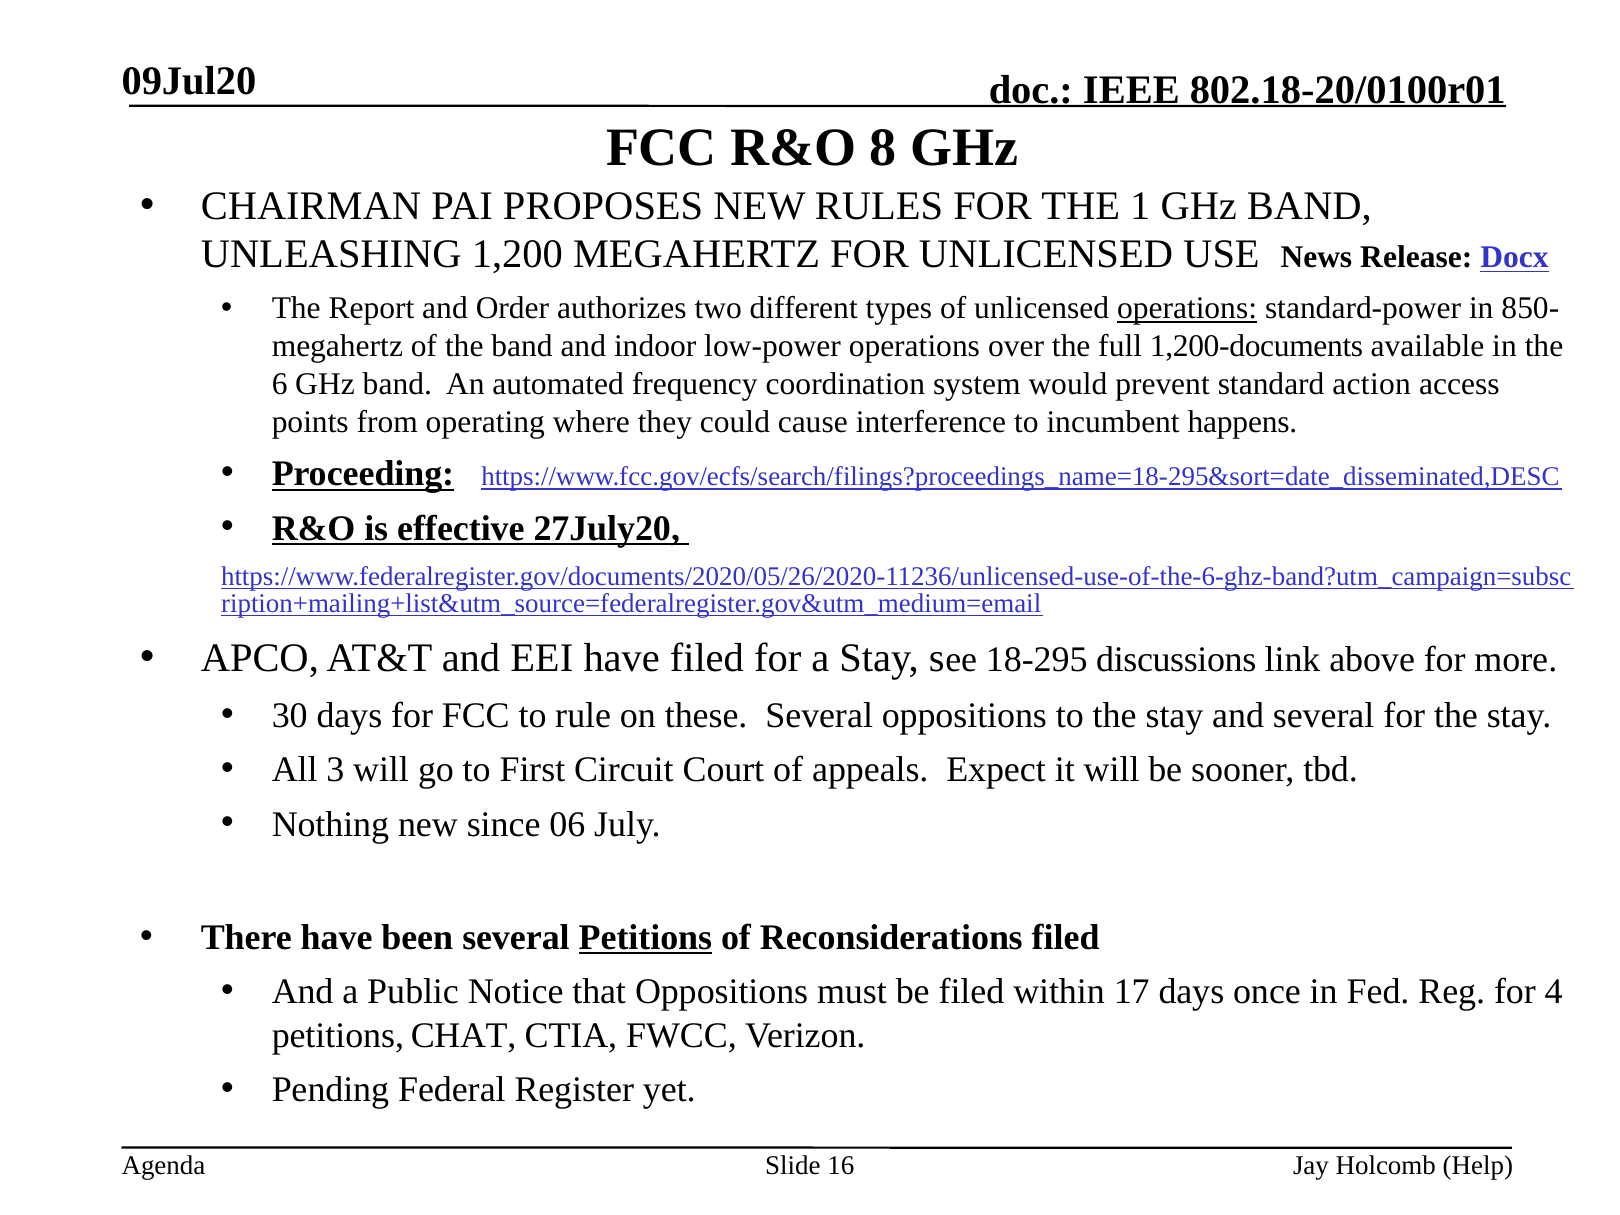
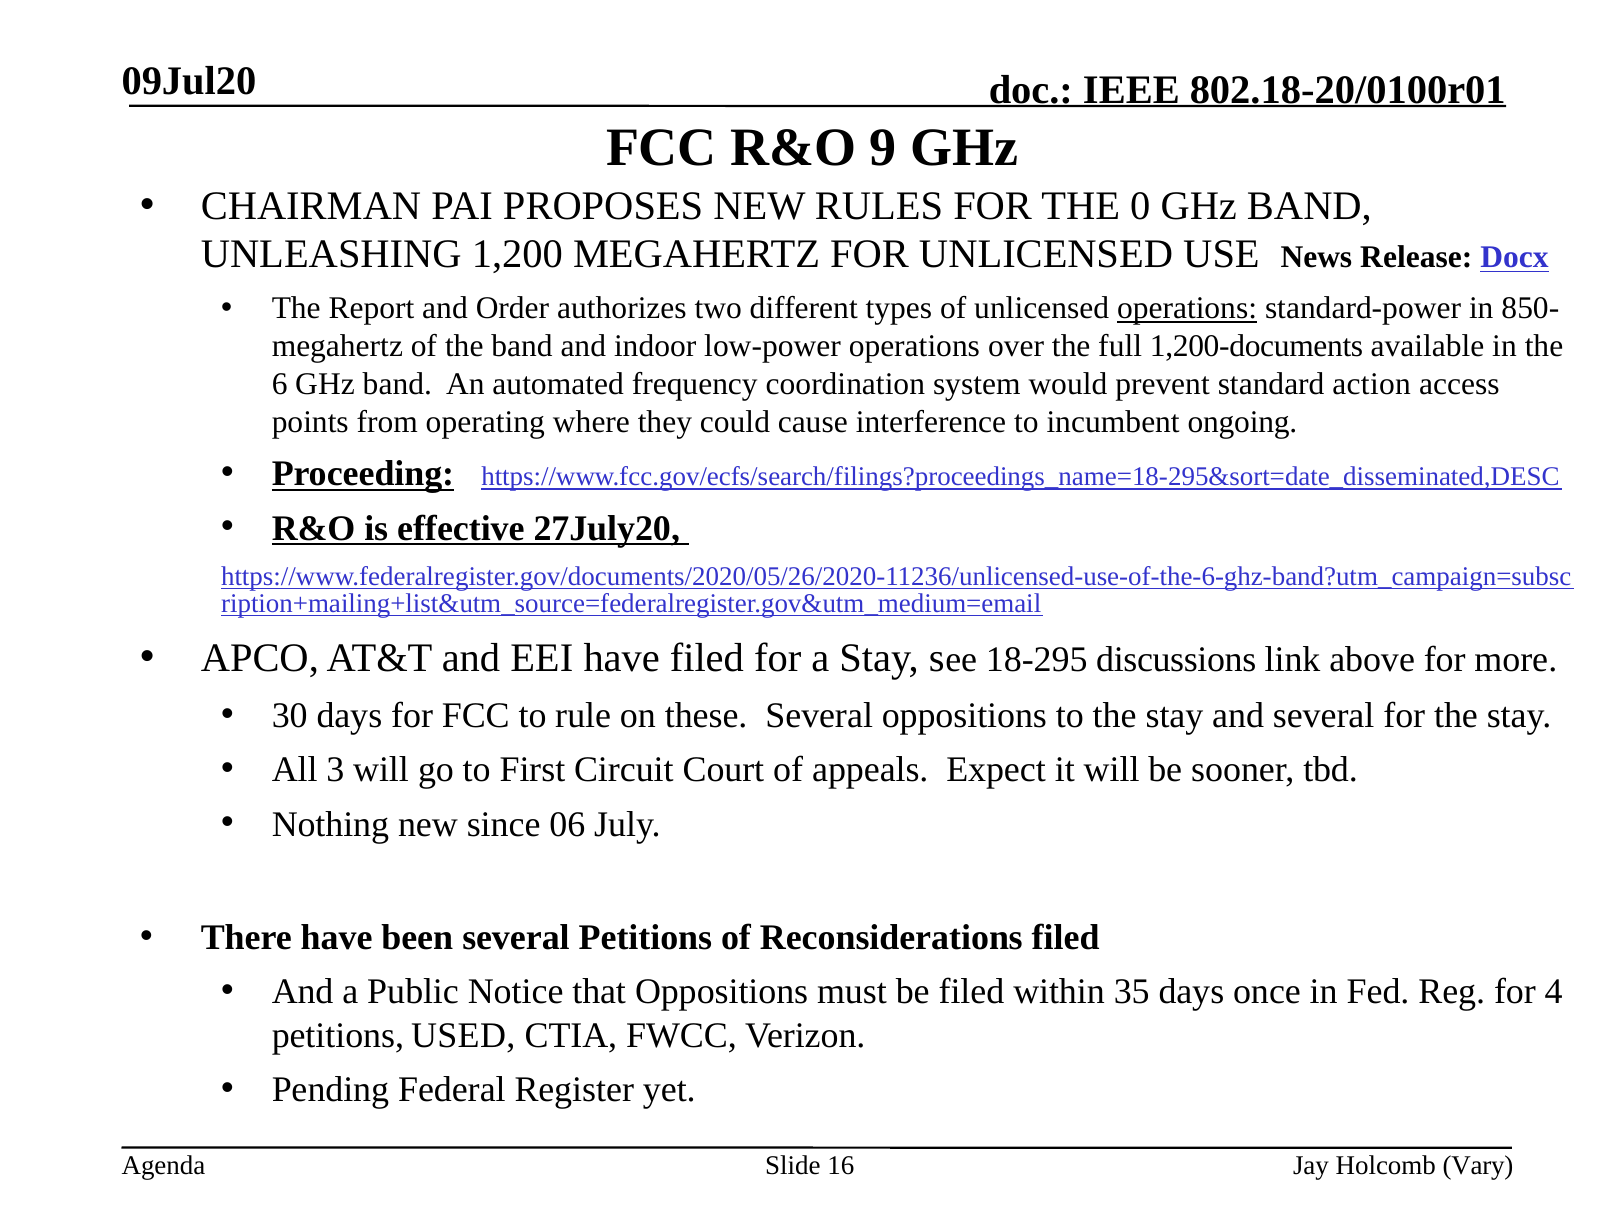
8: 8 -> 9 (883, 147)
1: 1 -> 0 (1140, 206)
happens: happens -> ongoing (1242, 422)
Petitions underline: present -> none (645, 938)
17: 17 -> 35 (1132, 992)
CHAT: CHAT -> USED (463, 1035)
Help: Help -> Vary (1478, 1165)
